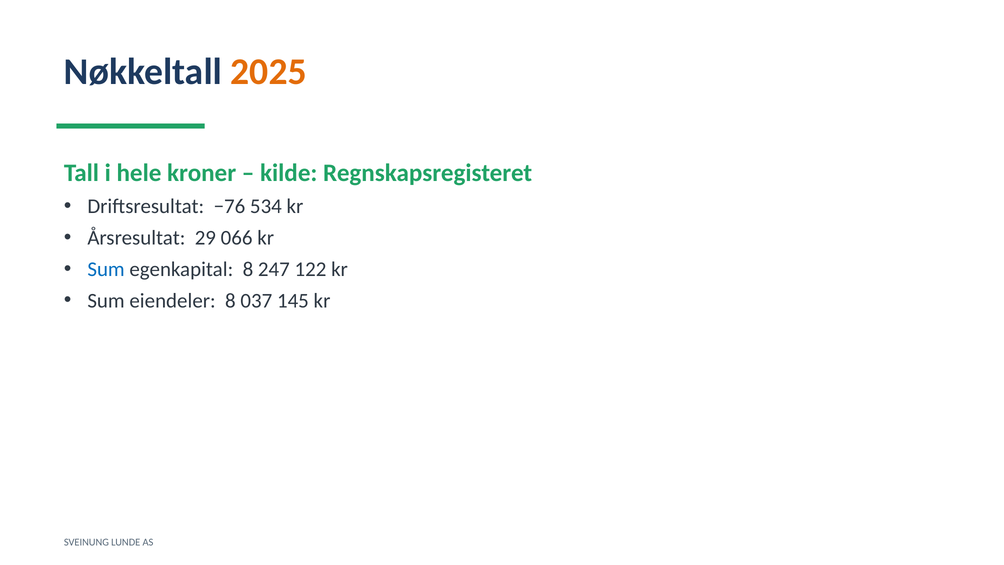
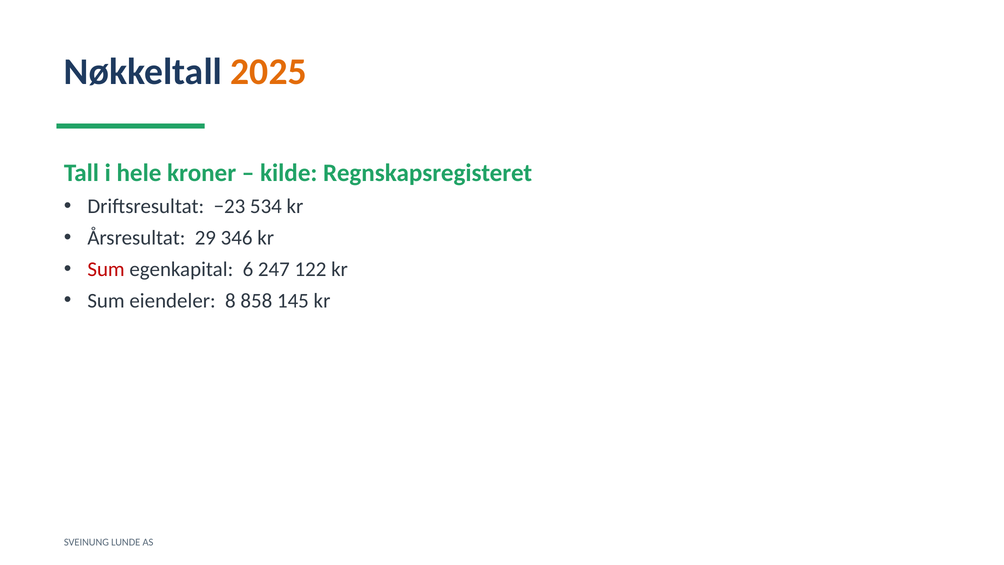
−76: −76 -> −23 (229, 206)
066: 066 -> 346 (237, 238)
Sum colour: blue -> red (106, 269)
egenkapital 8: 8 -> 6 (248, 269)
037: 037 -> 858 (256, 301)
